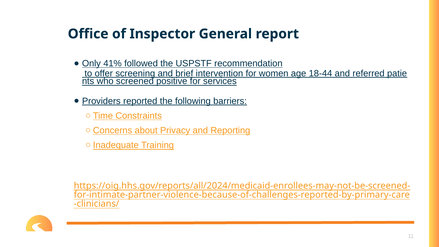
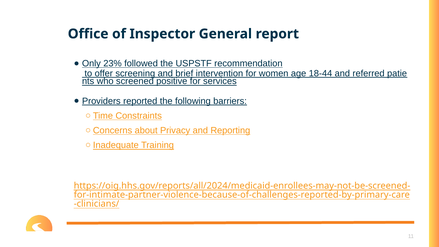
41%: 41% -> 23% (113, 63)
